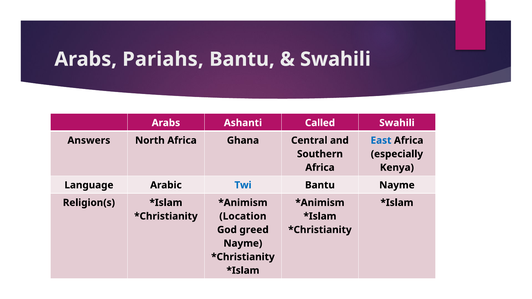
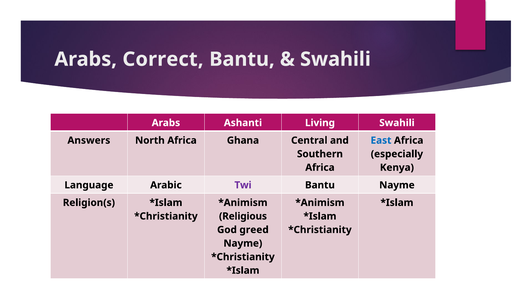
Pariahs: Pariahs -> Correct (163, 59)
Called: Called -> Living (320, 123)
Twi colour: blue -> purple (243, 185)
Location: Location -> Religious (243, 216)
